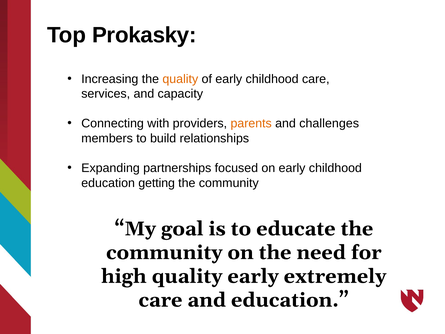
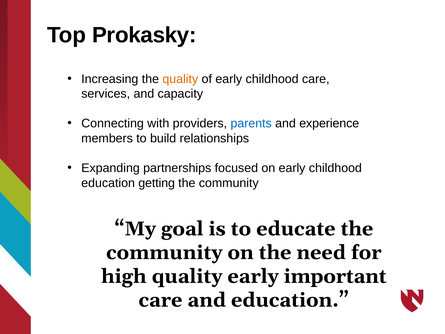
parents colour: orange -> blue (251, 123)
challenges: challenges -> experience (329, 123)
extremely: extremely -> important (335, 276)
